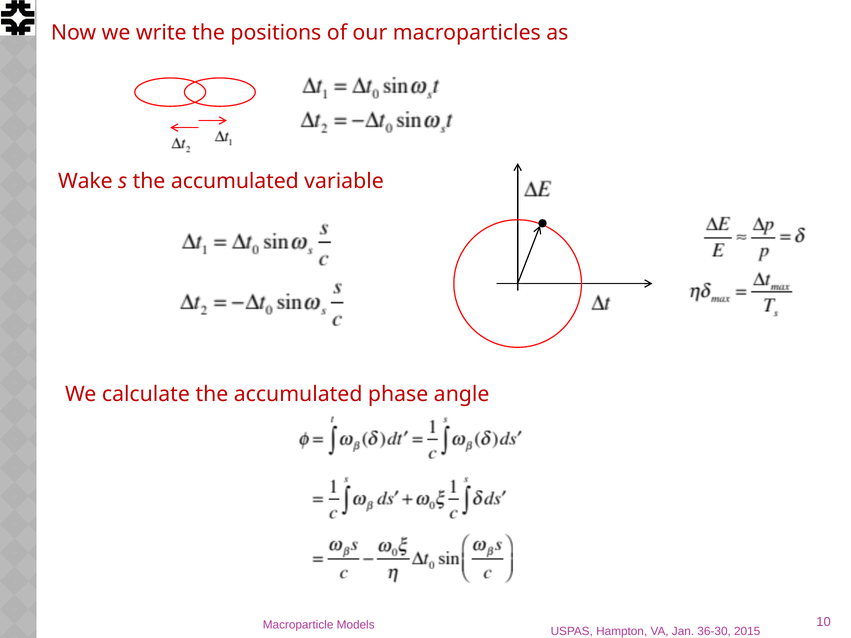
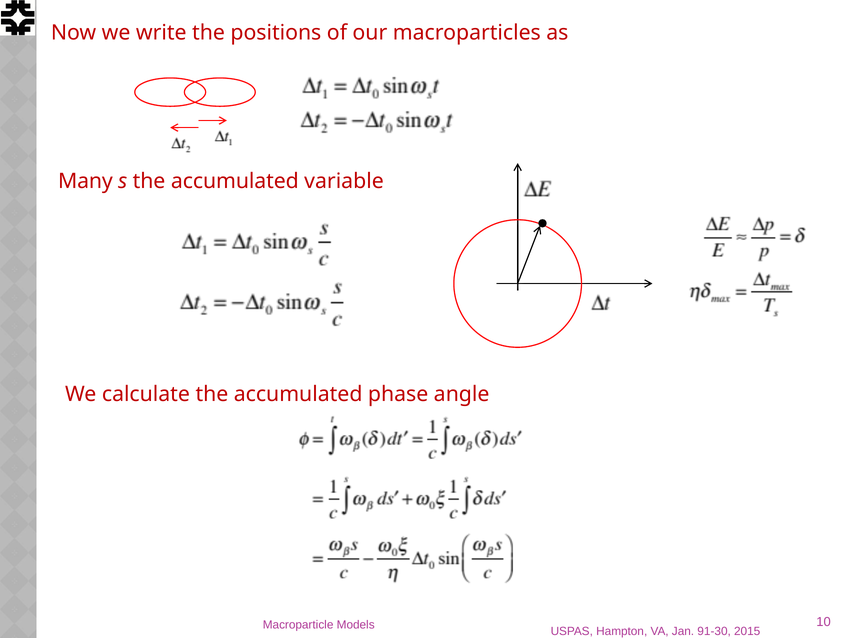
Wake: Wake -> Many (85, 182)
36-30: 36-30 -> 91-30 (714, 632)
